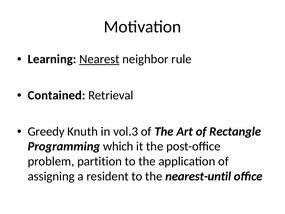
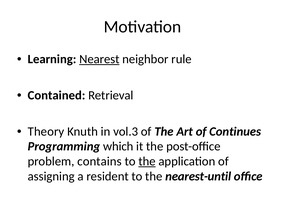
Greedy: Greedy -> Theory (46, 131)
Rectangle: Rectangle -> Continues (235, 131)
partition: partition -> contains (100, 161)
the underline: none -> present (147, 161)
